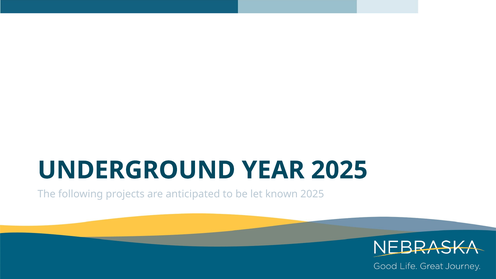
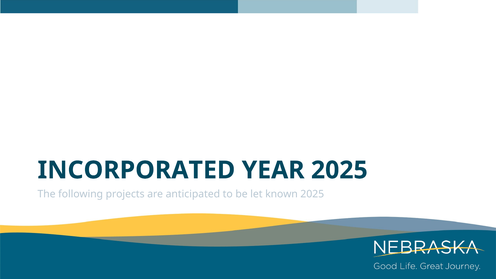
UNDERGROUND: UNDERGROUND -> INCORPORATED (136, 170)
